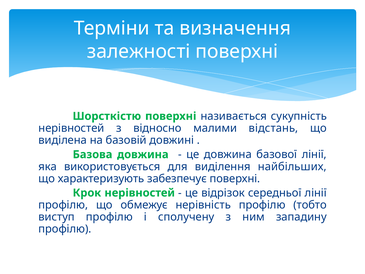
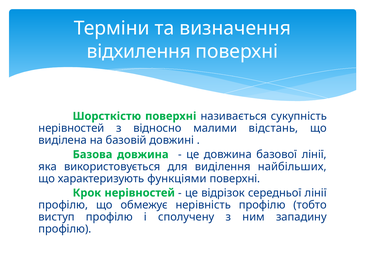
залежності: залежності -> відхилення (139, 51)
забезпечує: забезпечує -> функціями (177, 178)
